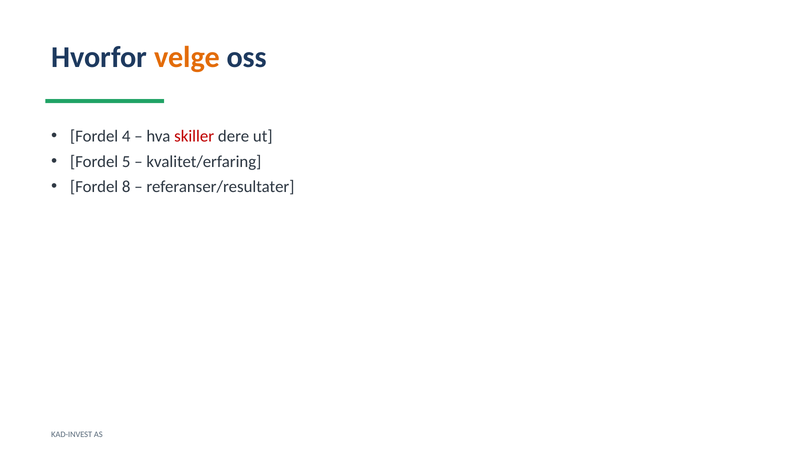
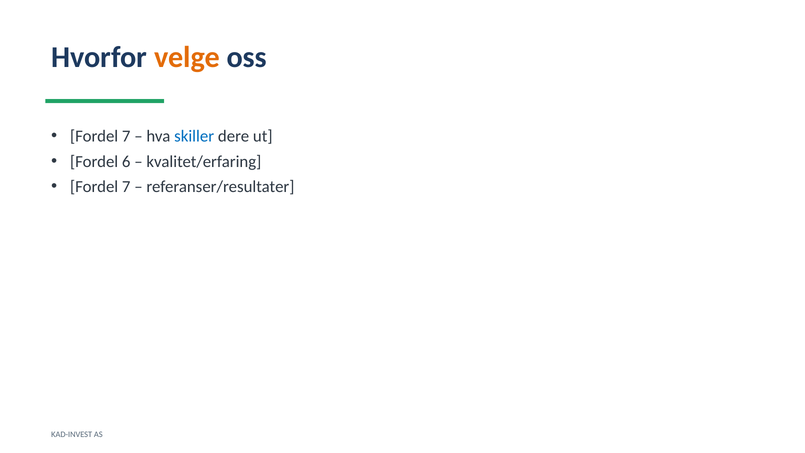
4: 4 -> 7 (126, 136)
skiller colour: red -> blue (194, 136)
5: 5 -> 6 (126, 162)
8: 8 -> 7 (126, 187)
